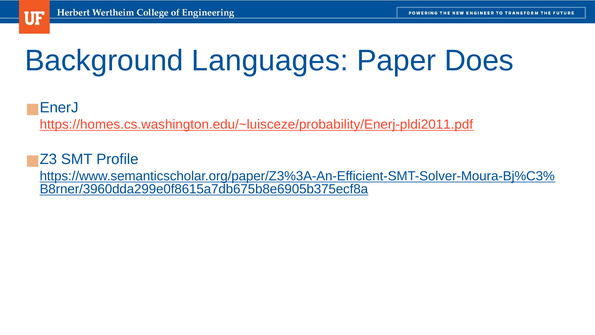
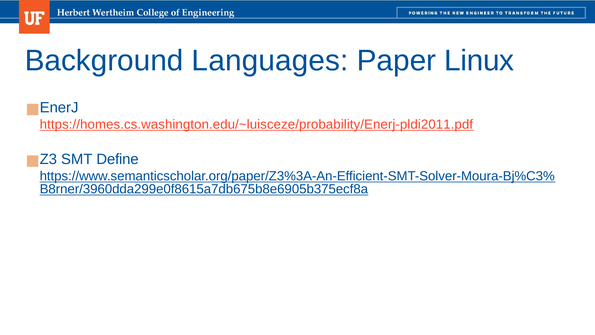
Does: Does -> Linux (479, 61)
Profile: Profile -> Define (117, 159)
